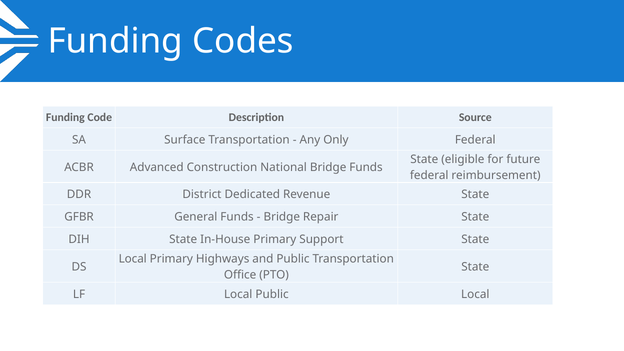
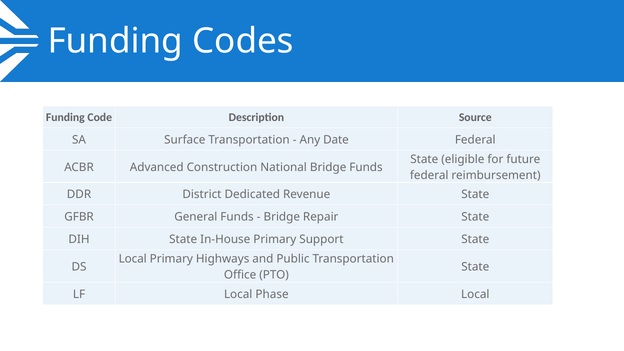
Only: Only -> Date (336, 140)
Local Public: Public -> Phase (272, 294)
